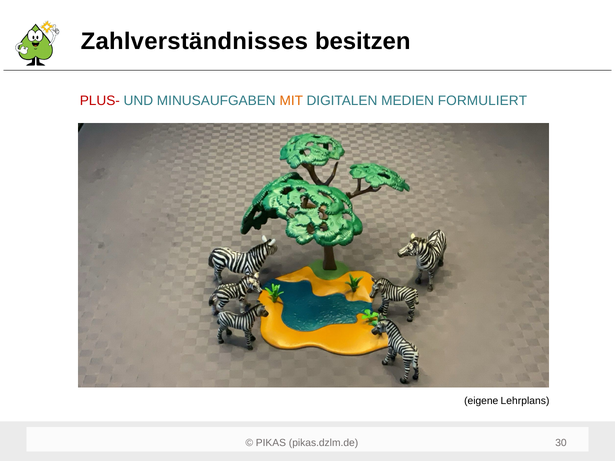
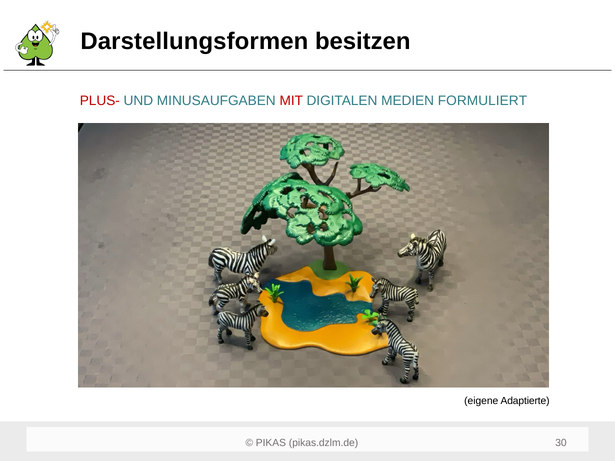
Zahlverständnisses: Zahlverständnisses -> Darstellungsformen (194, 41)
MIT colour: orange -> red (291, 101)
Lehrplans: Lehrplans -> Adaptierte (525, 401)
